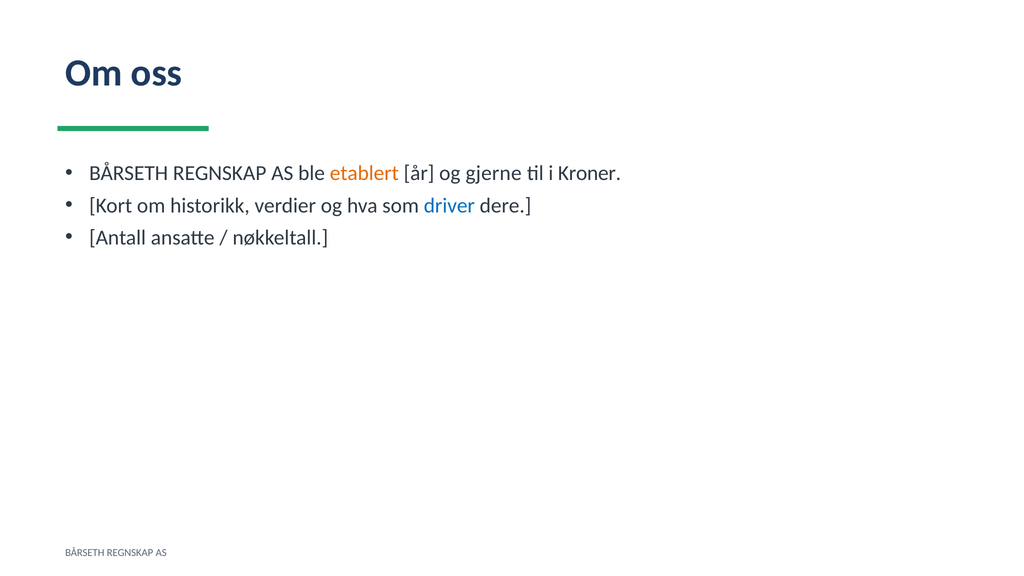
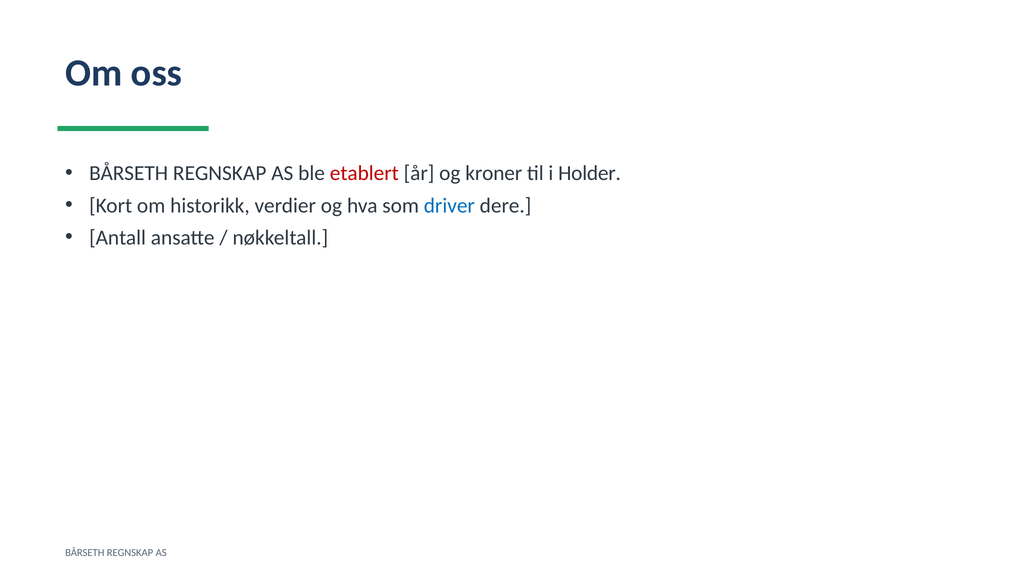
etablert colour: orange -> red (364, 173)
gjerne: gjerne -> kroner (494, 173)
Kroner: Kroner -> Holder (590, 173)
